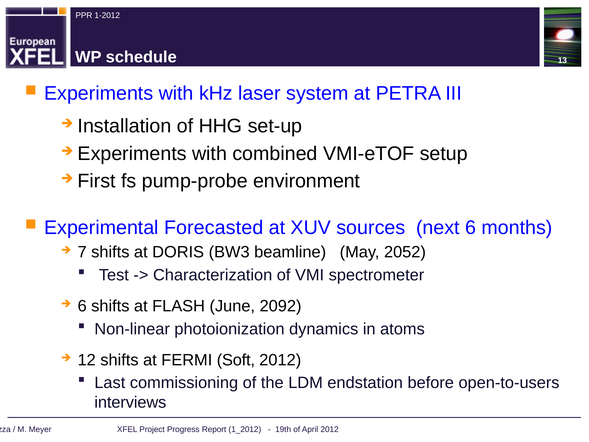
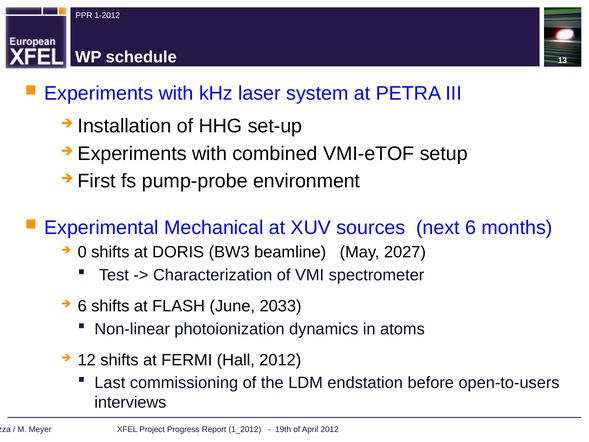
Forecasted: Forecasted -> Mechanical (214, 227)
7: 7 -> 0 (82, 252)
2052: 2052 -> 2027 (405, 252)
2092: 2092 -> 2033 (281, 306)
Soft: Soft -> Hall (236, 360)
